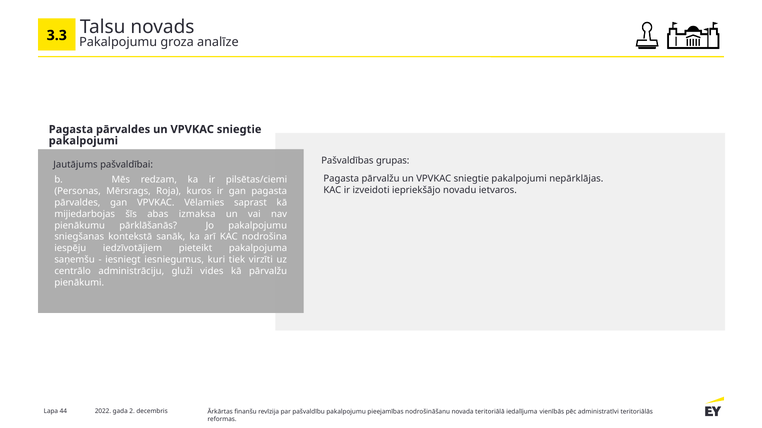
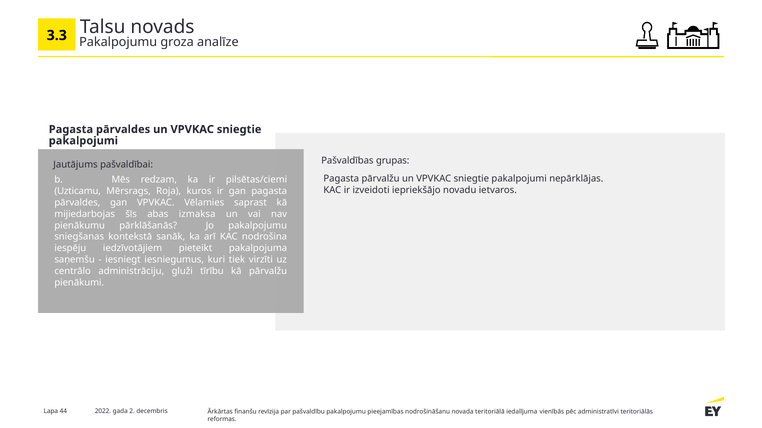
Personas: Personas -> Uzticamu (78, 191)
vides: vides -> tīrību (212, 271)
